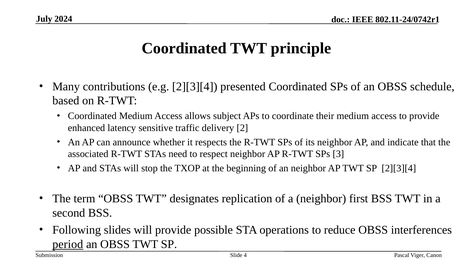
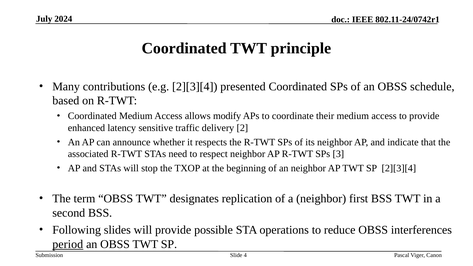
subject: subject -> modify (227, 116)
